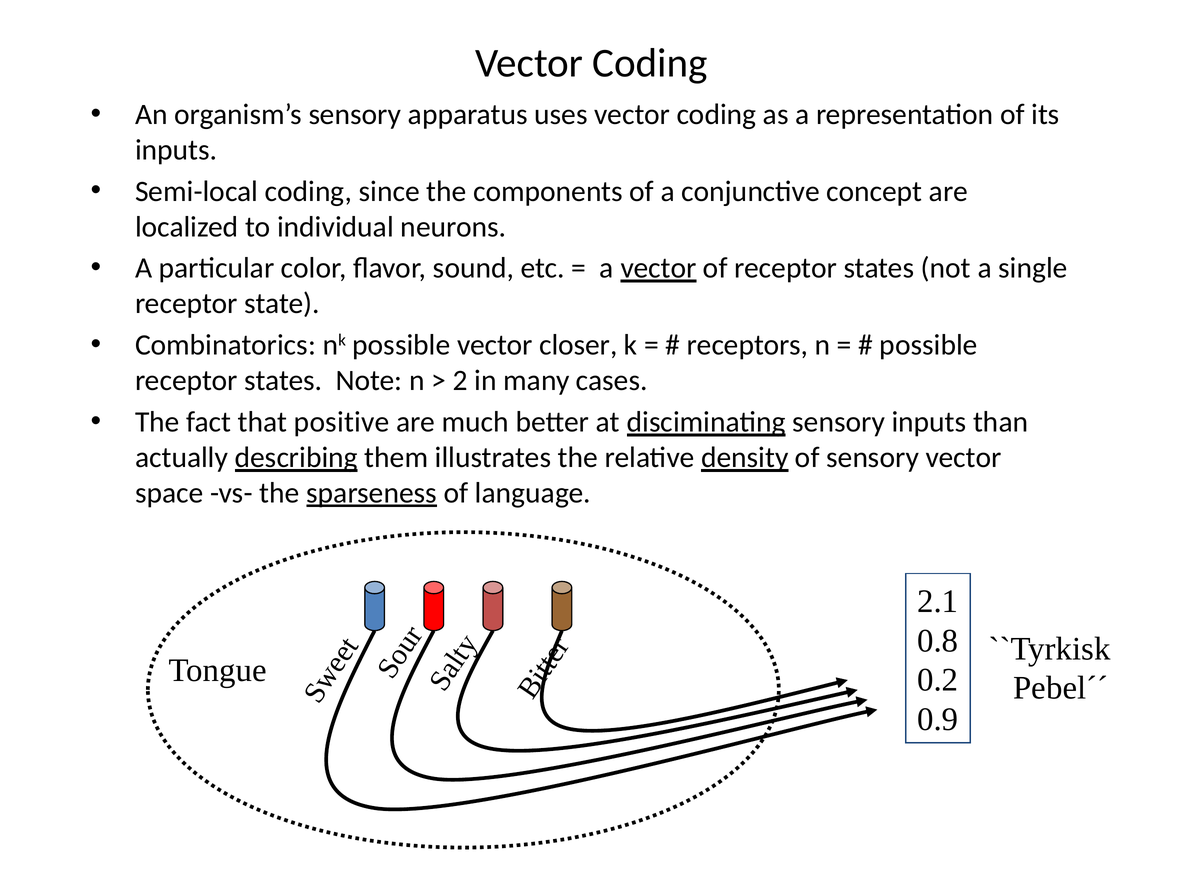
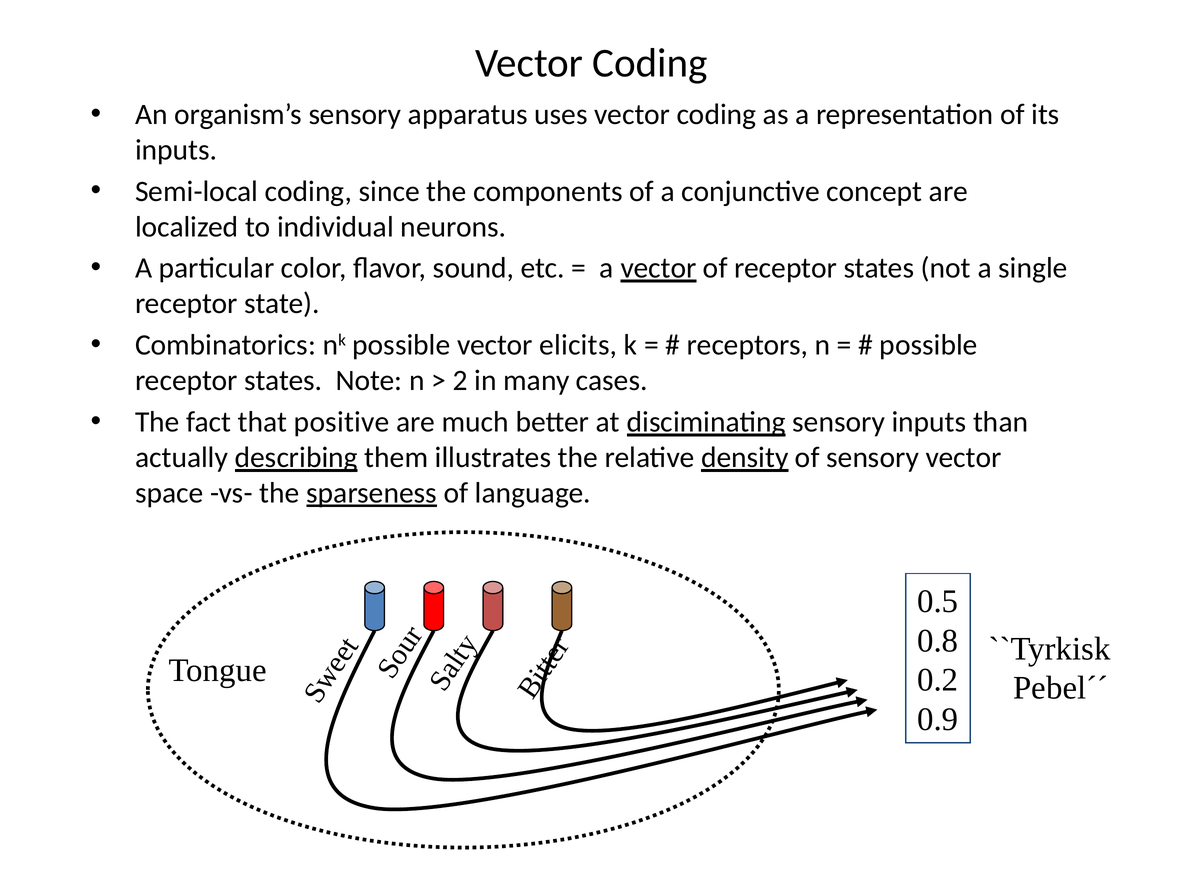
closer: closer -> elicits (578, 345)
2.1: 2.1 -> 0.5 (938, 601)
